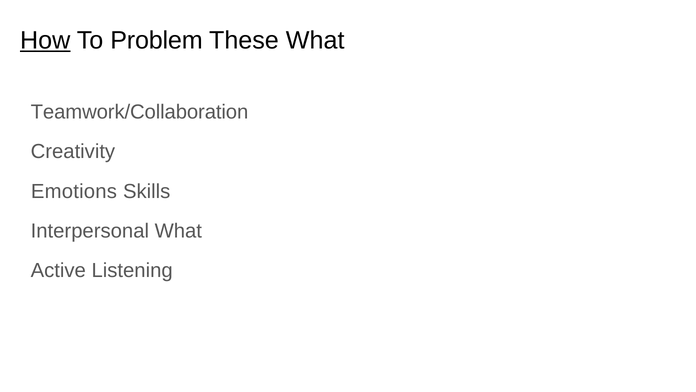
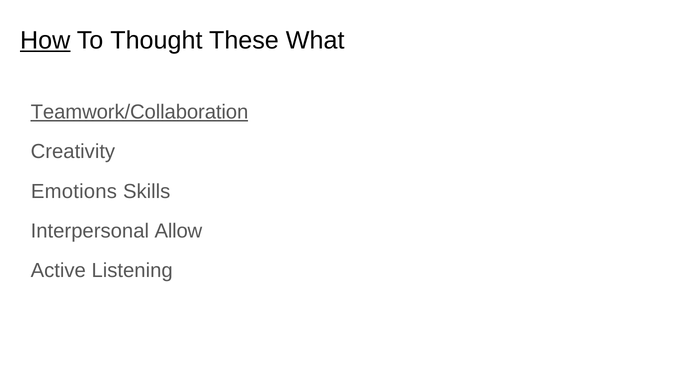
Problem: Problem -> Thought (156, 41)
Teamwork/Collaboration underline: none -> present (140, 112)
Interpersonal What: What -> Allow (178, 231)
